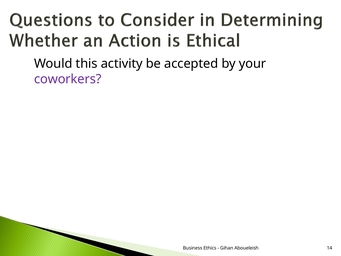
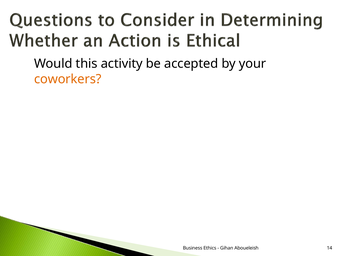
coworkers colour: purple -> orange (68, 79)
